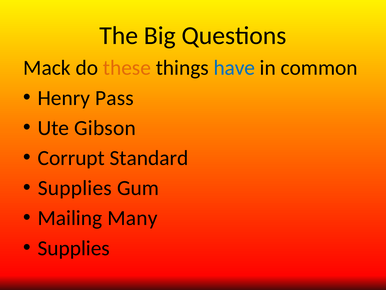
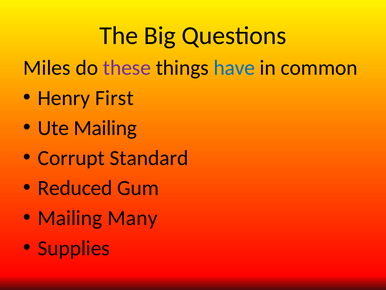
Mack: Mack -> Miles (47, 68)
these colour: orange -> purple (127, 68)
Pass: Pass -> First (114, 98)
Ute Gibson: Gibson -> Mailing (105, 128)
Supplies: Supplies -> Reduced (75, 188)
